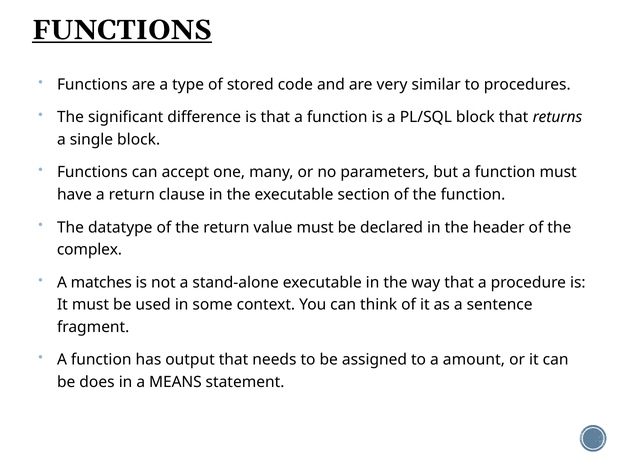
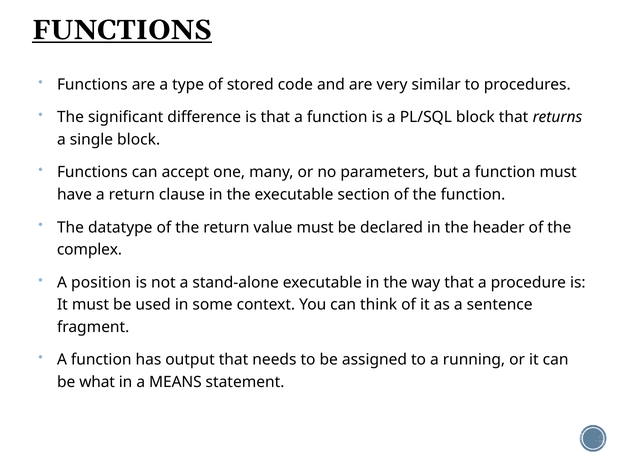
matches: matches -> position (101, 283)
amount: amount -> running (474, 360)
does: does -> what (97, 383)
